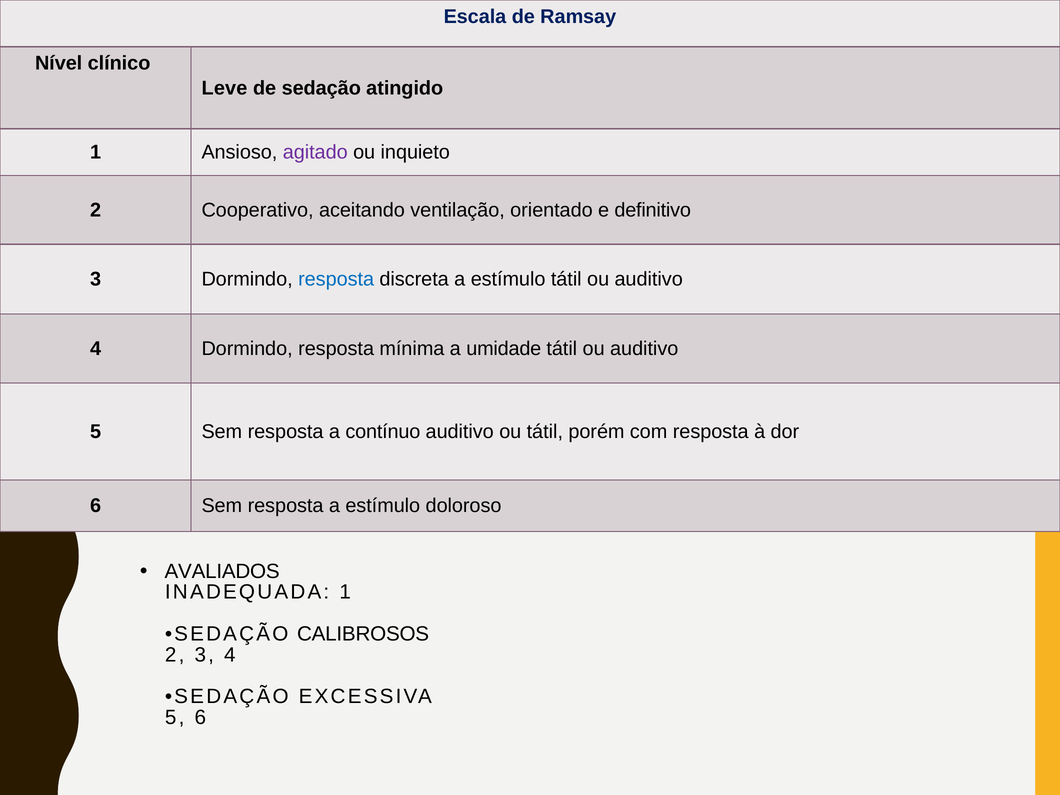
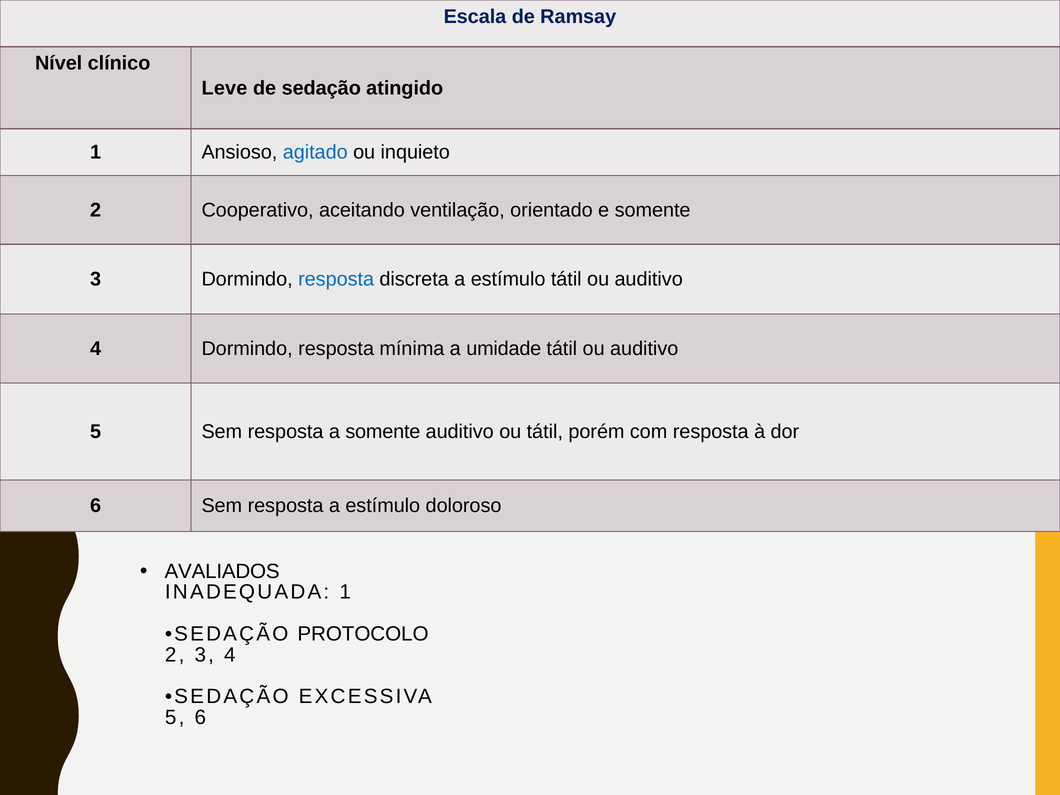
agitado colour: purple -> blue (315, 152)
e definitivo: definitivo -> somente (653, 210)
a contínuo: contínuo -> somente (383, 432)
CALIBROSOS: CALIBROSOS -> PROTOCOLO (363, 634)
